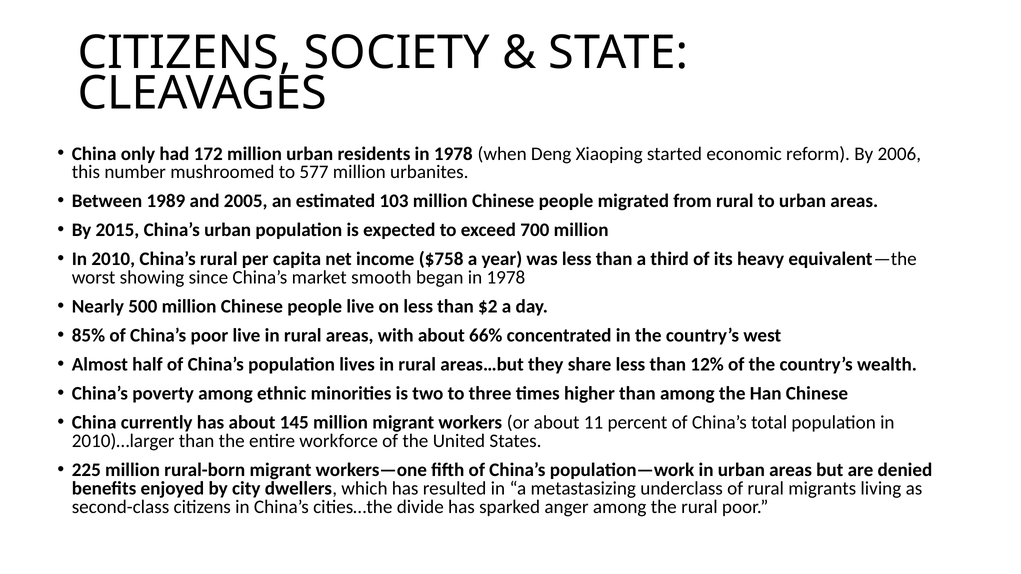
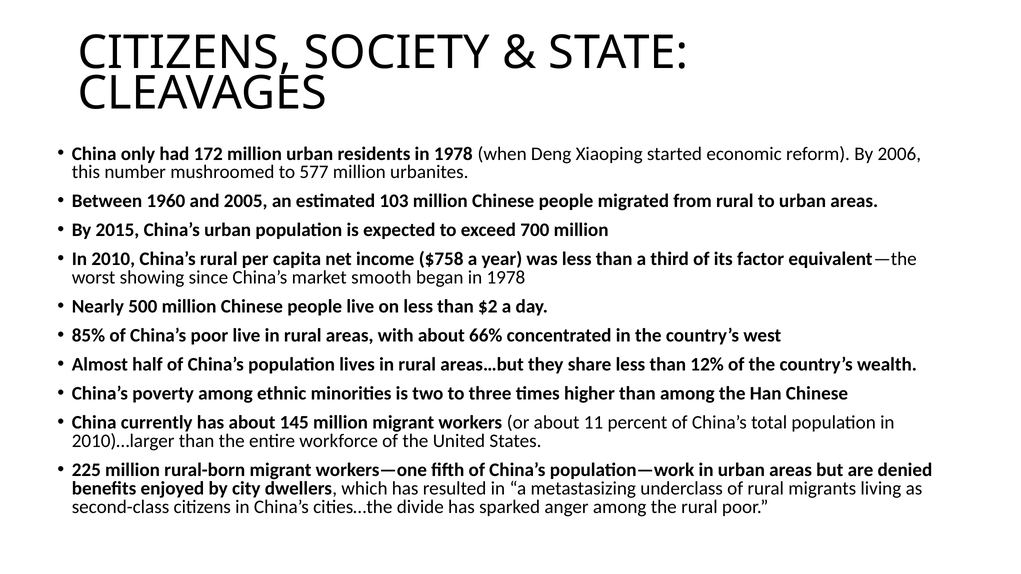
1989: 1989 -> 1960 (166, 201)
heavy: heavy -> factor (761, 259)
